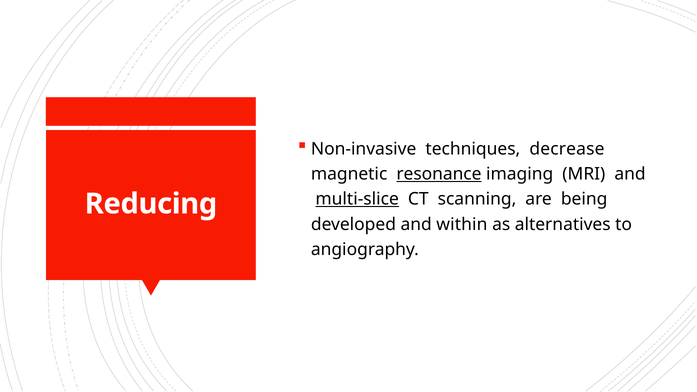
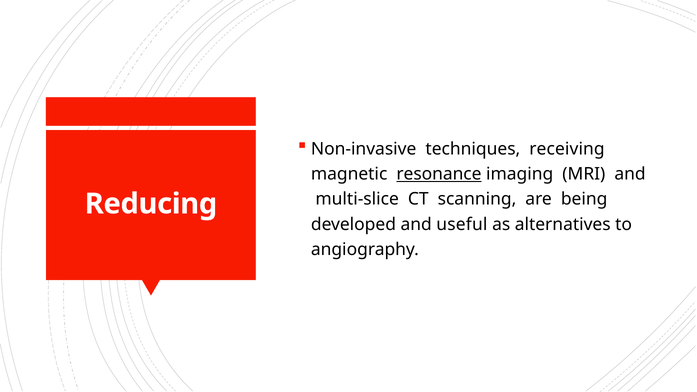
decrease: decrease -> receiving (567, 149)
multi-slice underline: present -> none (357, 199)
within: within -> useful (462, 224)
